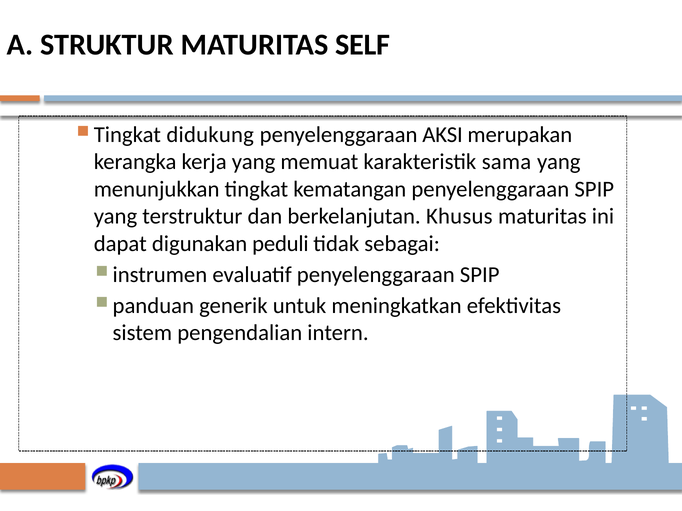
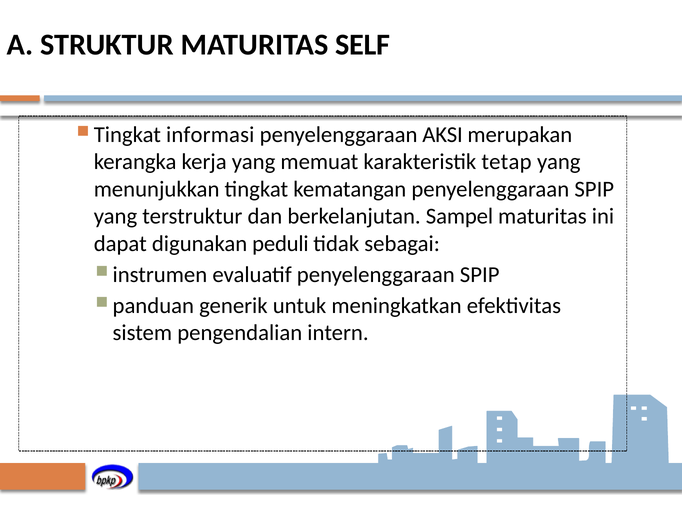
didukung: didukung -> informasi (210, 135)
sama: sama -> tetap (507, 162)
Khusus: Khusus -> Sampel (459, 217)
